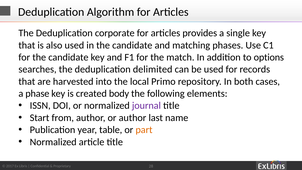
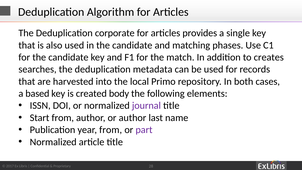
options: options -> creates (269, 57)
delimited: delimited -> metadata (153, 69)
phase: phase -> based (37, 94)
year table: table -> from (111, 130)
part colour: orange -> purple (144, 130)
